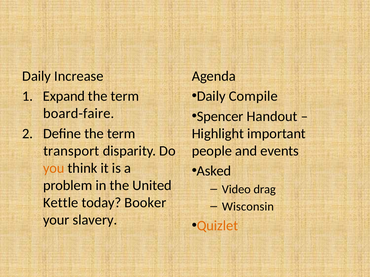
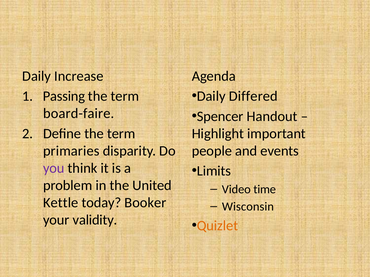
Compile: Compile -> Differed (253, 96)
Expand: Expand -> Passing (64, 96)
transport: transport -> primaries (71, 151)
you colour: orange -> purple (54, 168)
Asked: Asked -> Limits (214, 171)
drag: drag -> time (265, 190)
slavery: slavery -> validity (95, 220)
